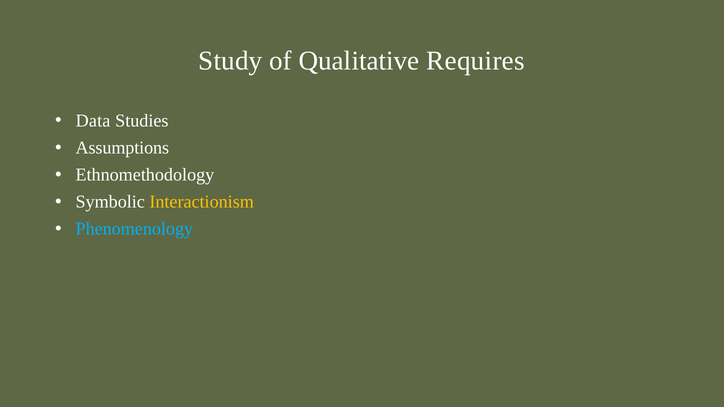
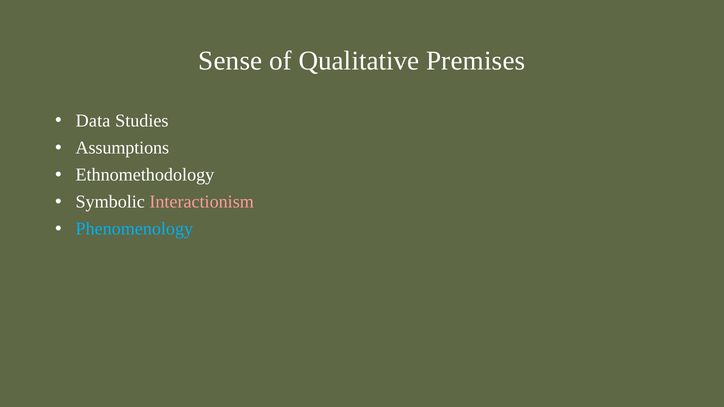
Study: Study -> Sense (230, 61)
Requires: Requires -> Premises (476, 61)
Interactionism colour: yellow -> pink (202, 202)
